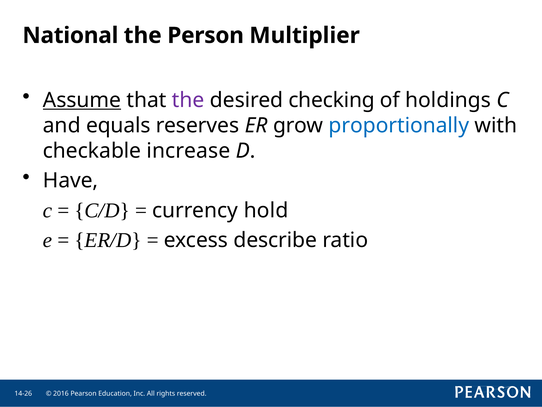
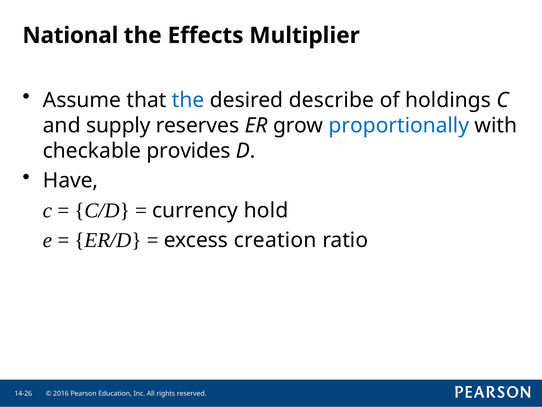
Person: Person -> Effects (206, 35)
Assume underline: present -> none (82, 100)
the colour: purple -> blue (188, 100)
checking: checking -> describe (331, 100)
equals: equals -> supply (118, 125)
increase: increase -> provides (189, 151)
describe: describe -> creation (275, 240)
